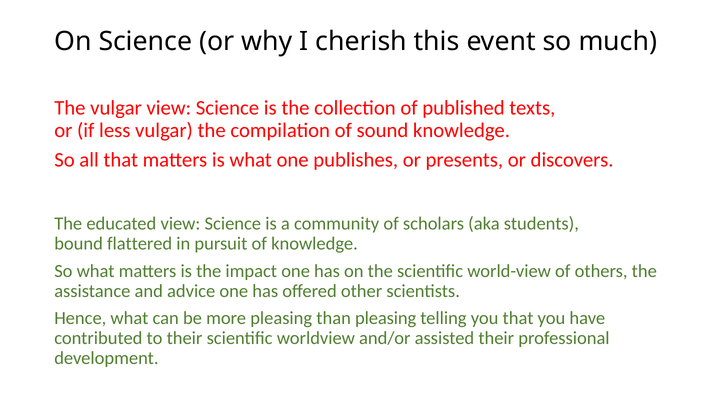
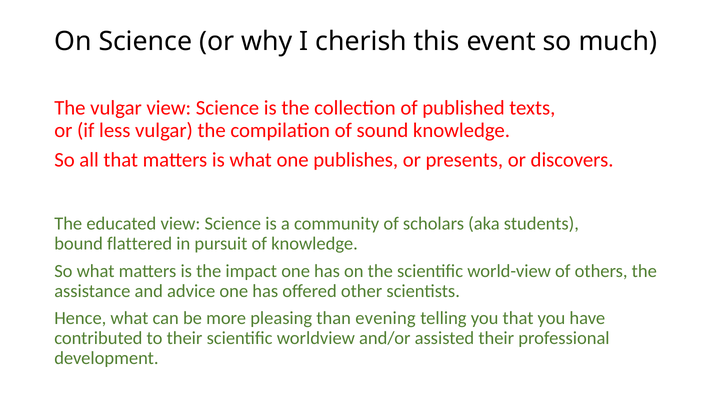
than pleasing: pleasing -> evening (385, 319)
